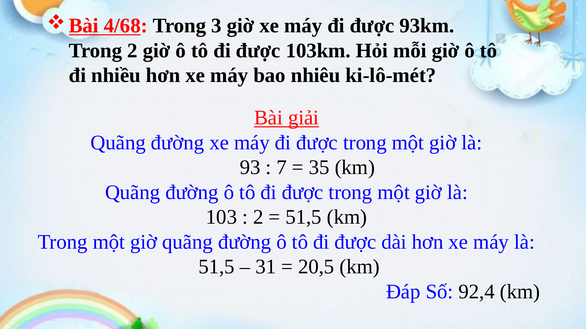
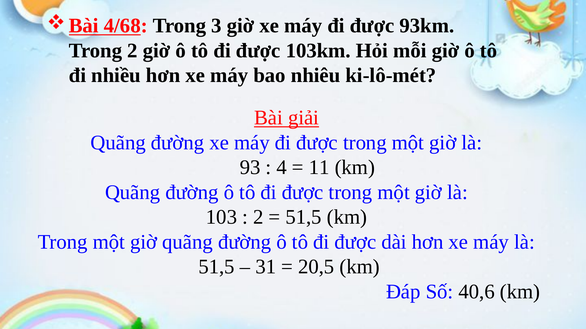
7: 7 -> 4 (282, 168)
35: 35 -> 11 (319, 168)
92,4: 92,4 -> 40,6 (477, 292)
